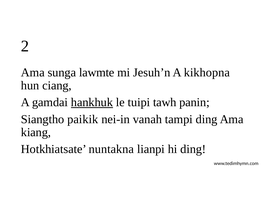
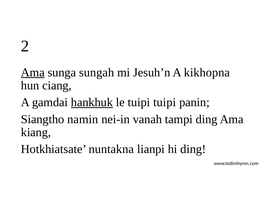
Ama underline: none -> present (33, 73)
lawmte: lawmte -> sungah (97, 73)
tuipi tawh: tawh -> tuipi (165, 103)
paikik: paikik -> namin (83, 119)
